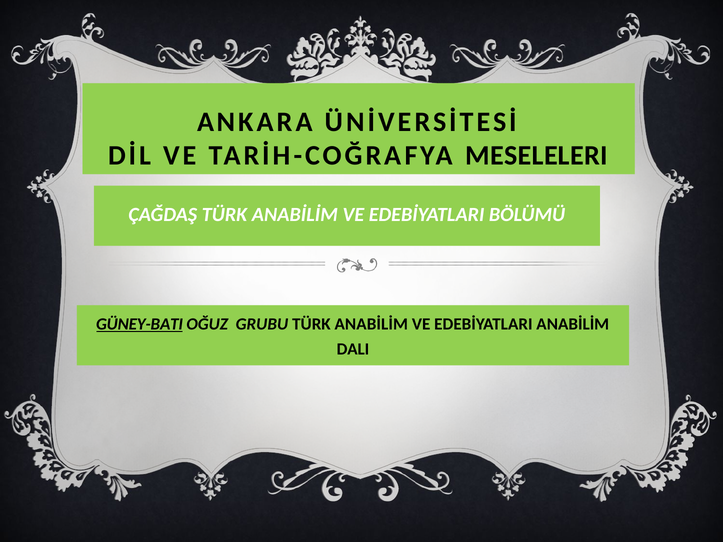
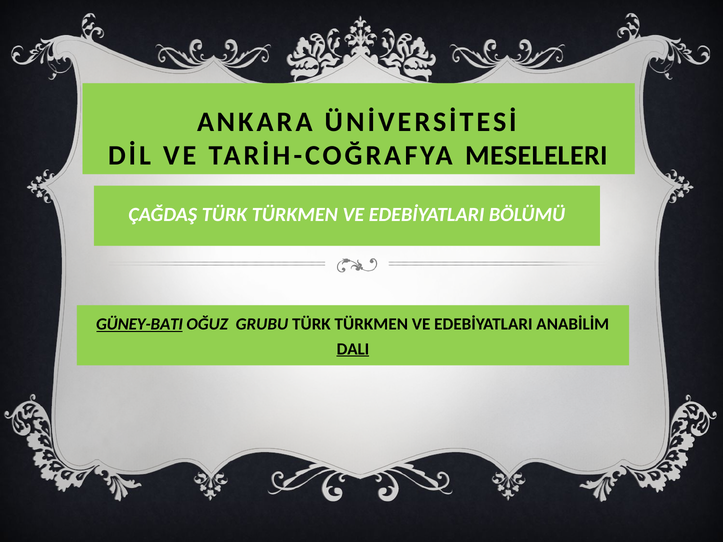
ÇAĞDAŞ TÜRK ANABİLİM: ANABİLİM -> TÜRKMEN (295, 215)
GRUBU TÜRK ANABİLİM: ANABİLİM -> TÜRKMEN (371, 324)
DALI underline: none -> present (353, 349)
